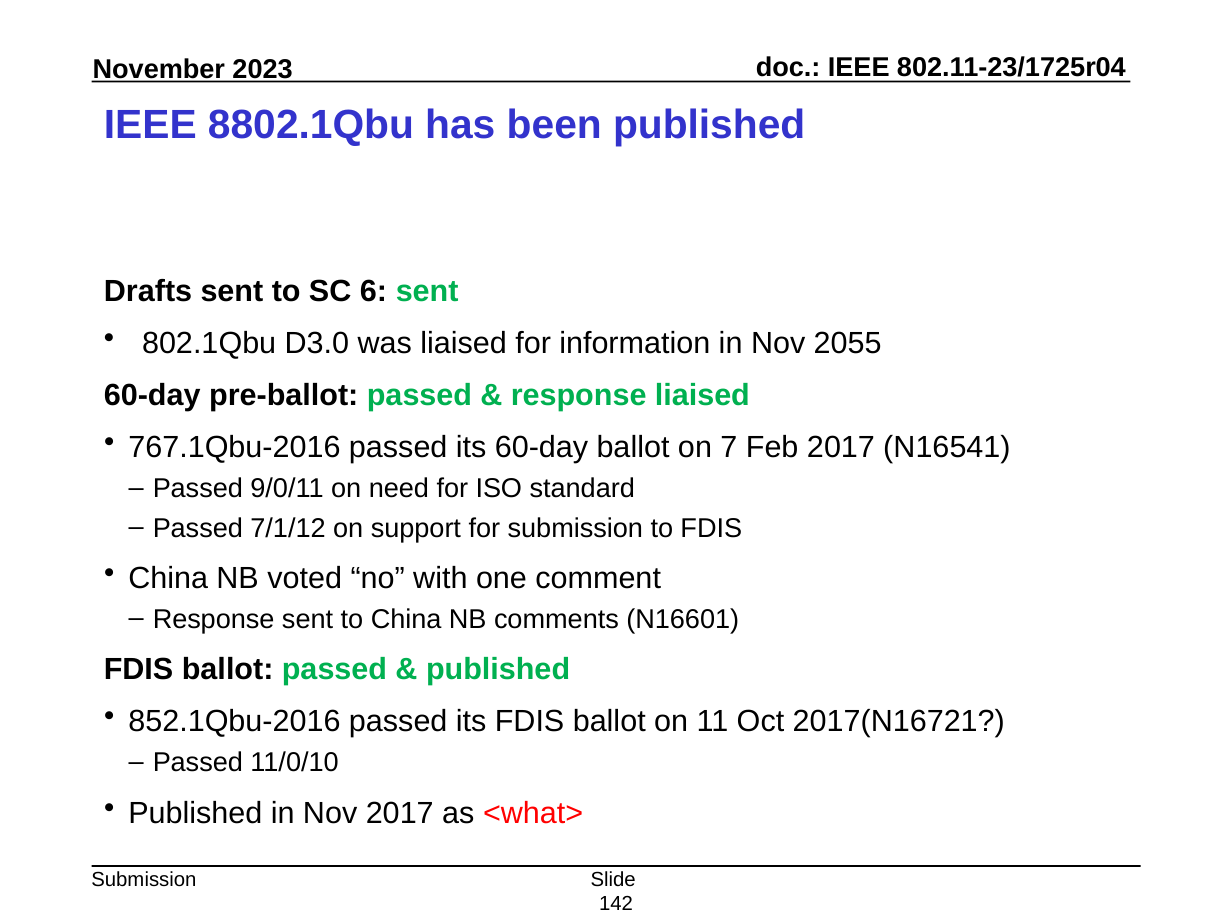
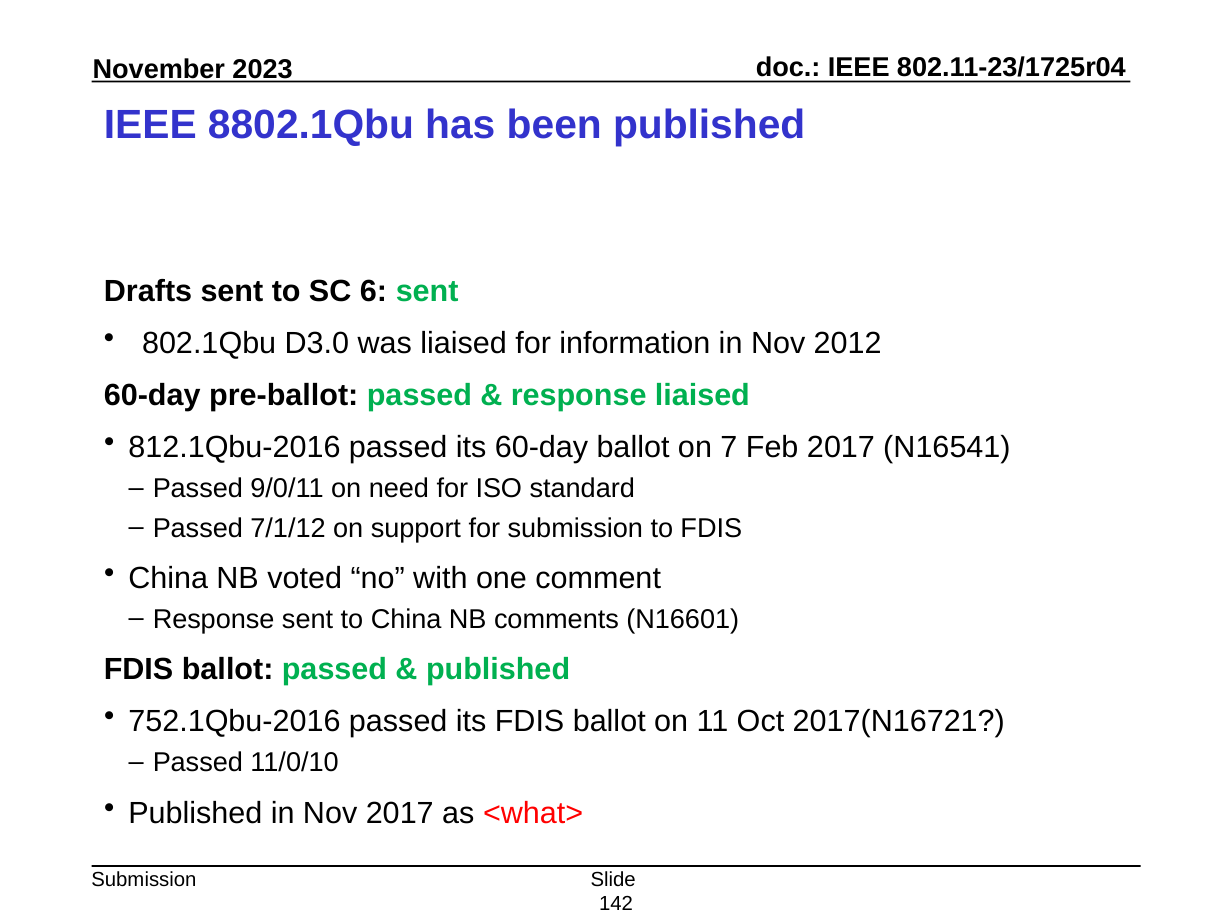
2055: 2055 -> 2012 (848, 343)
767.1Qbu-2016: 767.1Qbu-2016 -> 812.1Qbu-2016 (234, 447)
852.1Qbu-2016: 852.1Qbu-2016 -> 752.1Qbu-2016 (234, 721)
